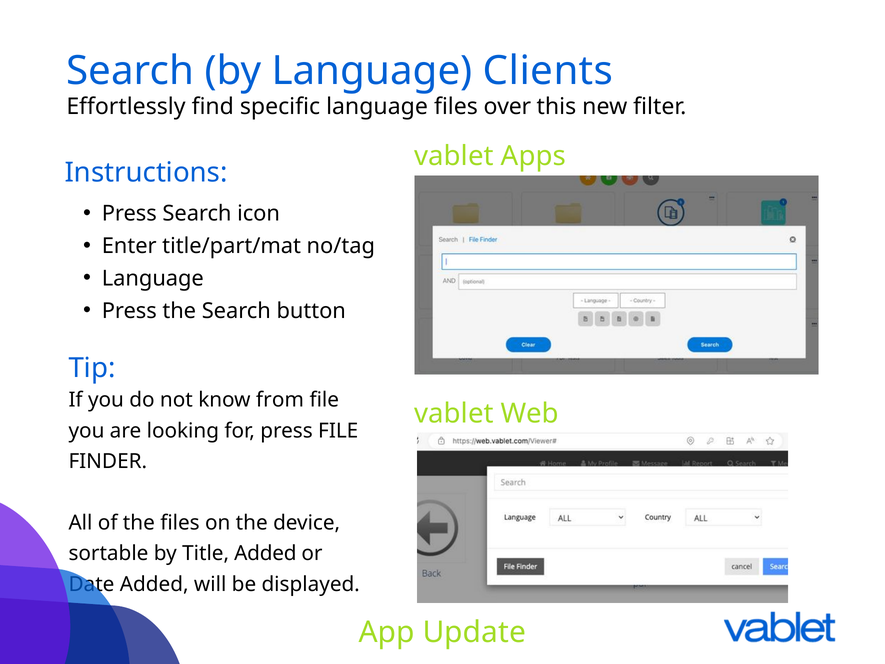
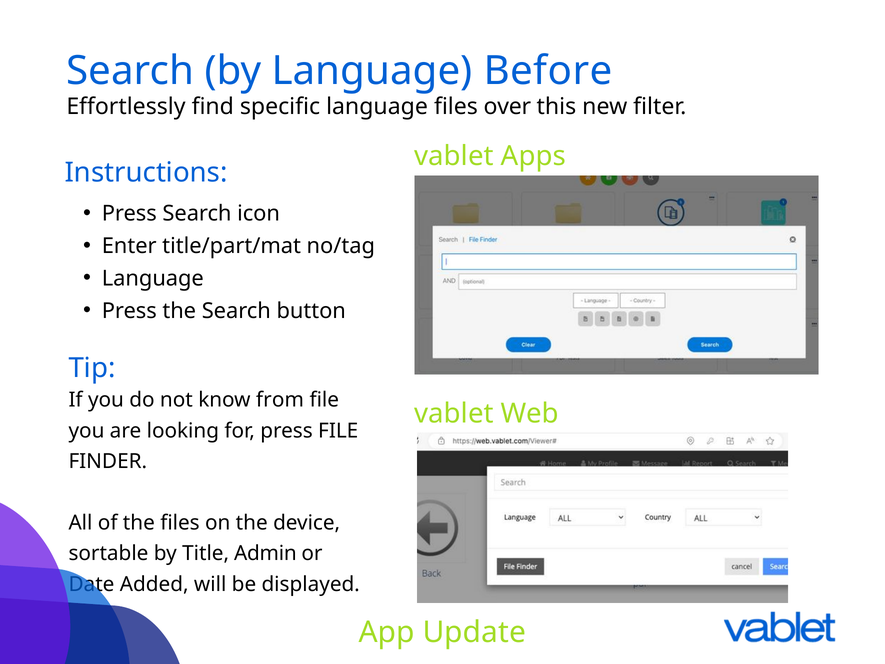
Clients: Clients -> Before (548, 71)
Title Added: Added -> Admin (265, 553)
